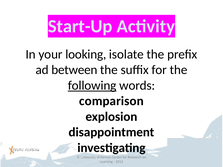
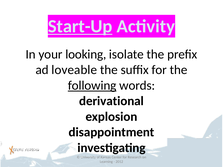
Start-Up underline: none -> present (80, 26)
between: between -> loveable (74, 70)
comparison: comparison -> derivational (111, 101)
